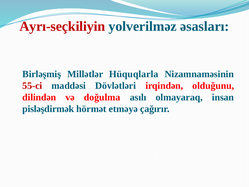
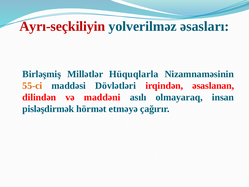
55-ci colour: red -> orange (32, 86)
olduğunu: olduğunu -> əsaslanan (213, 86)
doğulma: doğulma -> maddəni (102, 97)
